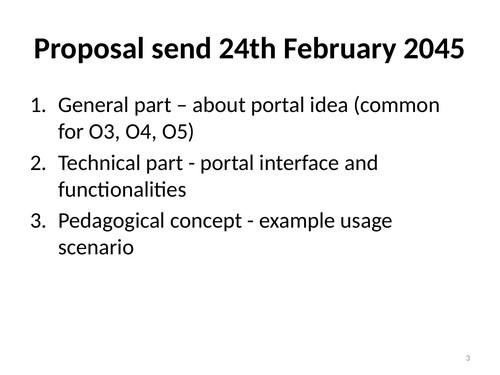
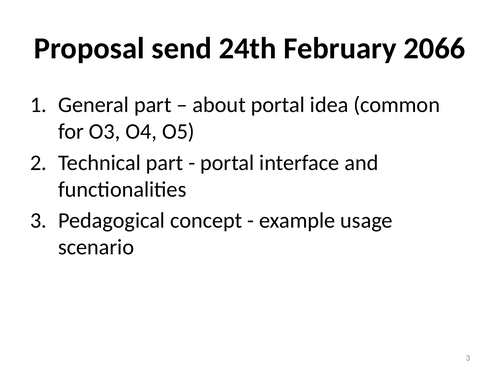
2045: 2045 -> 2066 (434, 48)
